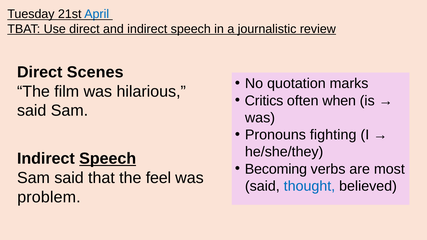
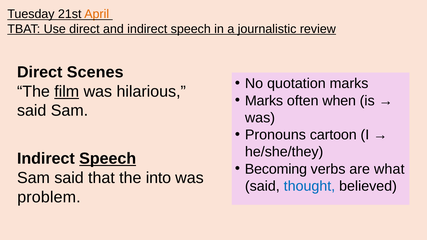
April colour: blue -> orange (97, 14)
film underline: none -> present (67, 92)
Critics: Critics -> Marks (264, 101)
fighting: fighting -> cartoon (333, 135)
most: most -> what (389, 169)
feel: feel -> into (158, 178)
